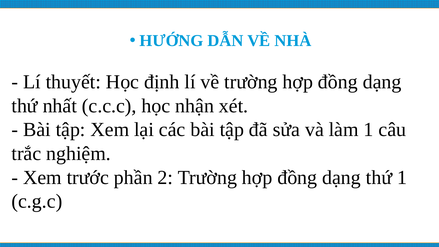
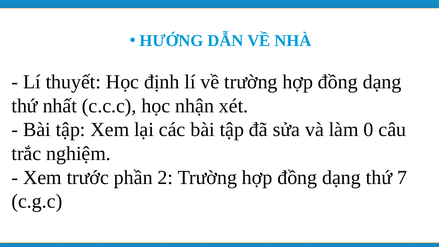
làm 1: 1 -> 0 (369, 130)
thứ 1: 1 -> 7 (402, 177)
